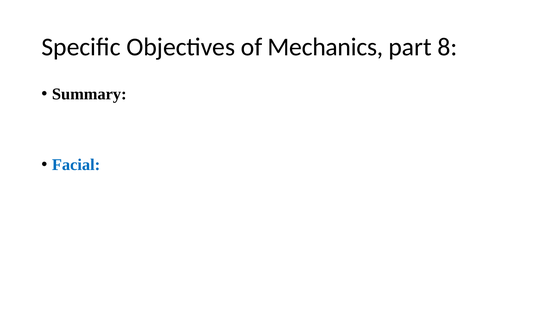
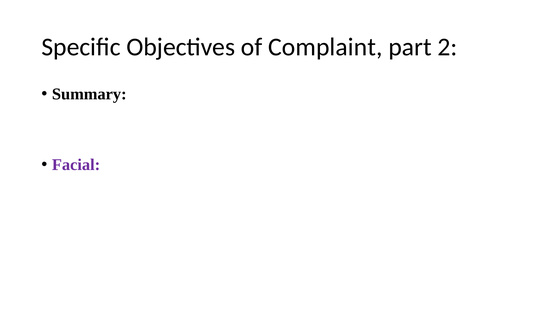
Mechanics: Mechanics -> Complaint (325, 47)
8: 8 -> 2 (447, 47)
Facial colour: blue -> purple (76, 165)
